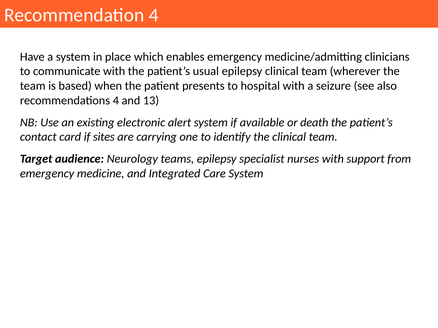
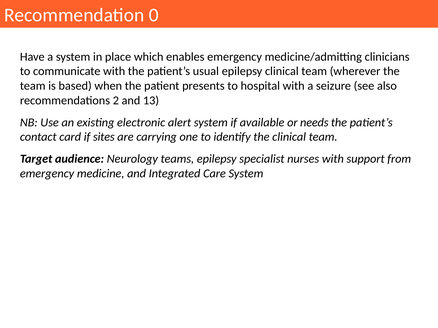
Recommendation 4: 4 -> 0 (154, 15)
recommendations 4: 4 -> 2 (116, 101)
death: death -> needs (314, 123)
